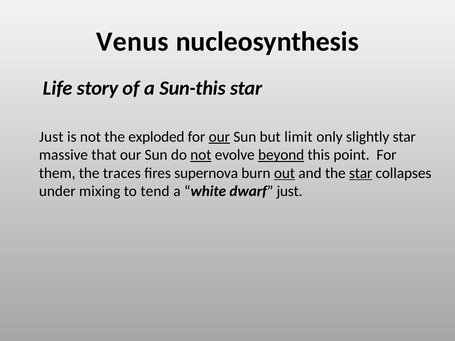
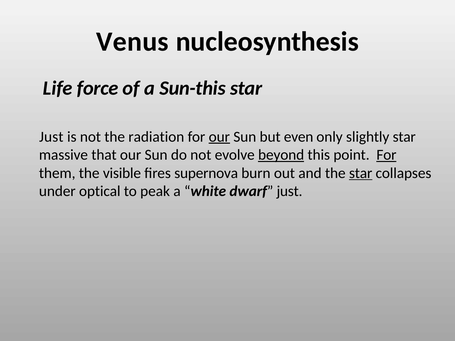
story: story -> force (98, 88)
exploded: exploded -> radiation (156, 137)
limit: limit -> even (299, 137)
not underline: present -> none (201, 155)
For underline: none -> present (386, 155)
traces: traces -> visible (122, 173)
out underline: present -> none (284, 173)
mixing: mixing -> optical (100, 191)
tend: tend -> peak (155, 191)
